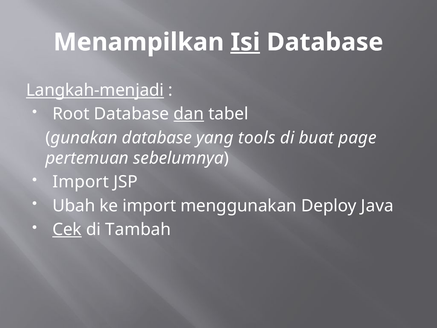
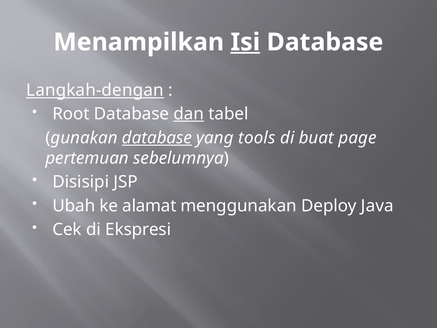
Langkah-menjadi: Langkah-menjadi -> Langkah-dengan (95, 90)
database underline: none -> present (157, 138)
Import: Import -> Disisipi (81, 182)
ke import: import -> alamat (149, 206)
Cek underline: present -> none (67, 229)
Tambah: Tambah -> Ekspresi (138, 229)
